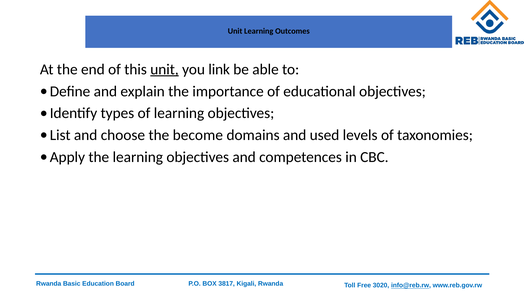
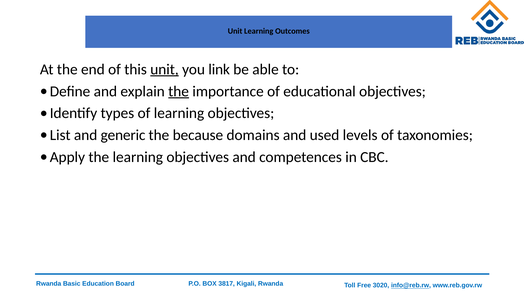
the underline: none -> present (179, 91)
choose: choose -> generic (123, 135)
become: become -> because (198, 135)
